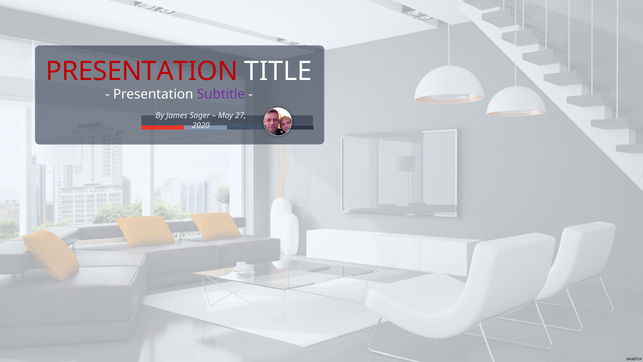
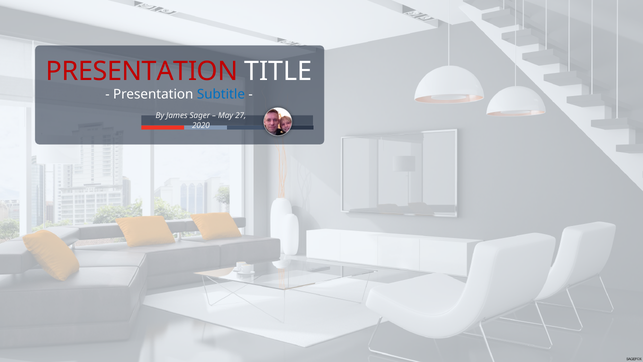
Subtitle colour: purple -> blue (221, 94)
